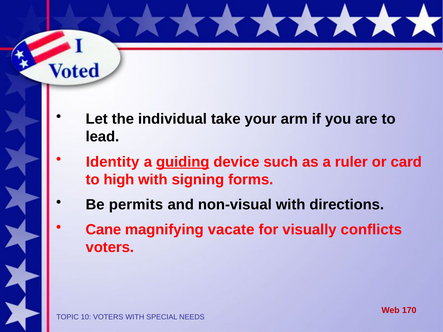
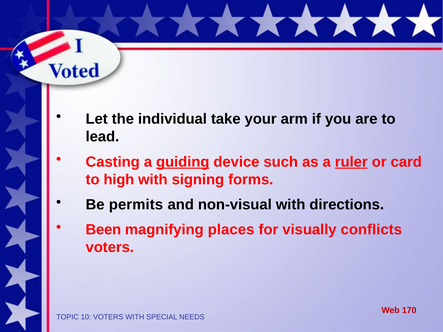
Identity: Identity -> Casting (113, 162)
ruler underline: none -> present (351, 162)
Cane: Cane -> Been (103, 230)
vacate: vacate -> places (231, 230)
